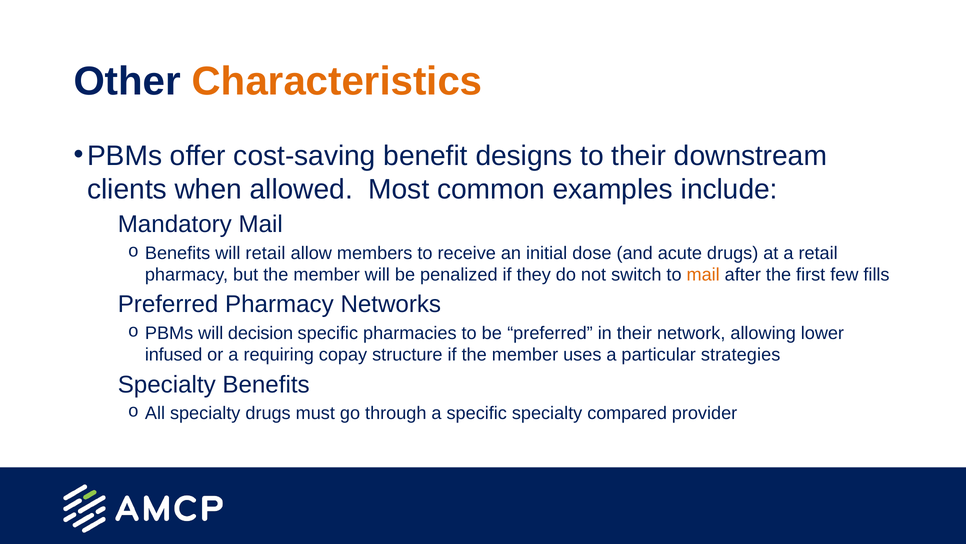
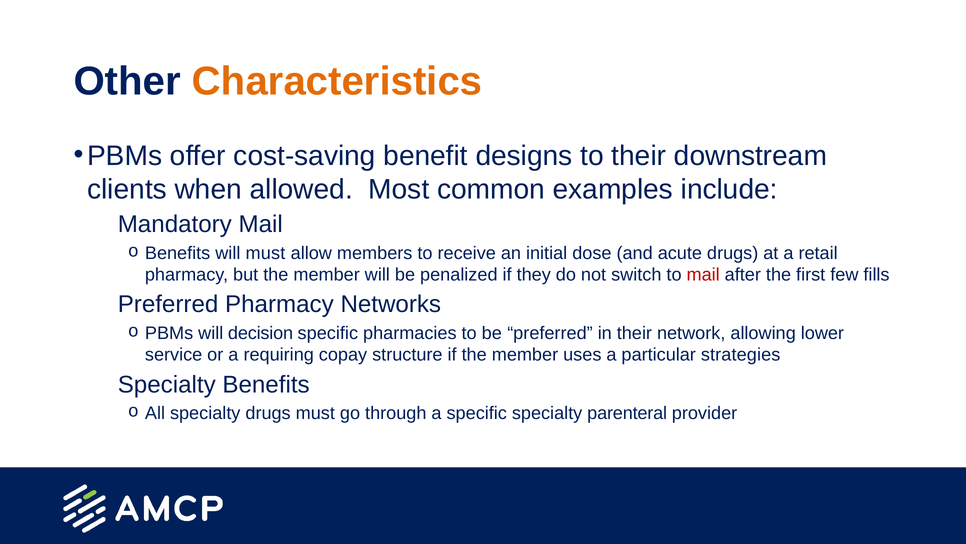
will retail: retail -> must (265, 253)
mail colour: orange -> red (703, 275)
infused: infused -> service (174, 355)
compared: compared -> parenteral (627, 413)
